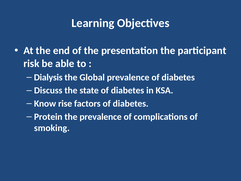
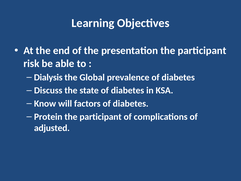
rise: rise -> will (65, 103)
prevalence: prevalence -> participant (101, 117)
smoking: smoking -> adjusted (52, 128)
